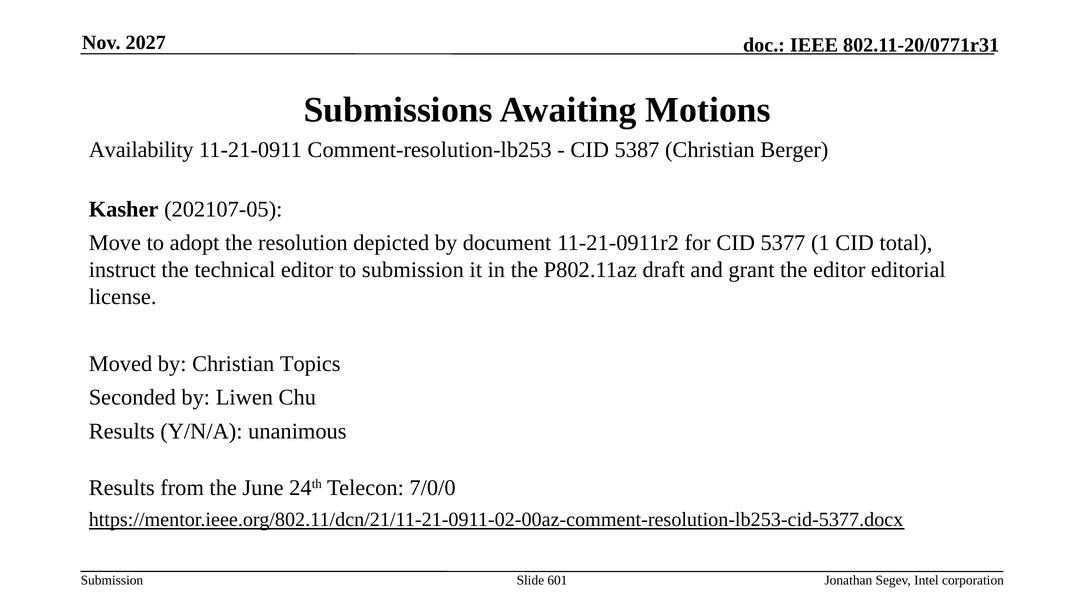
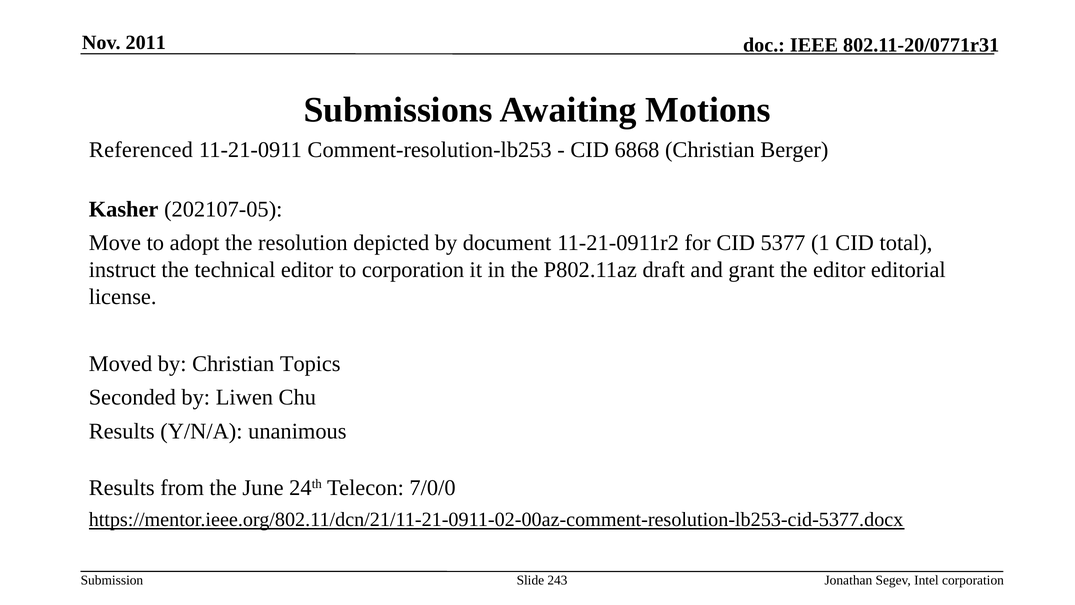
2027: 2027 -> 2011 (146, 43)
Availability: Availability -> Referenced (141, 150)
5387: 5387 -> 6868 (637, 150)
to submission: submission -> corporation (413, 270)
601: 601 -> 243 (557, 580)
